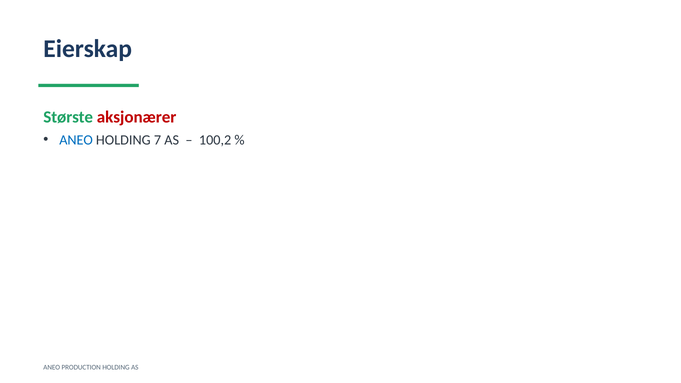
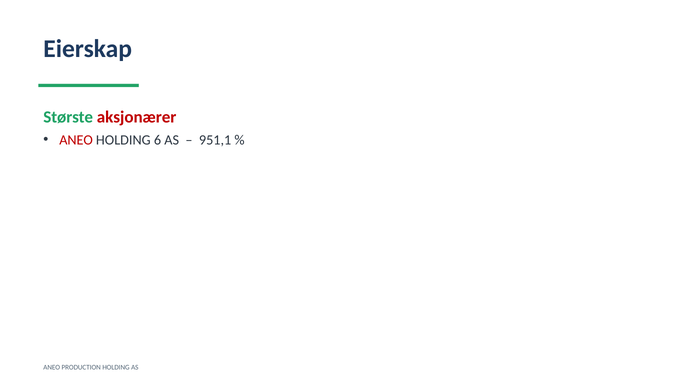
ANEO colour: blue -> red (76, 140)
7: 7 -> 6 (157, 140)
100,2: 100,2 -> 951,1 (215, 140)
